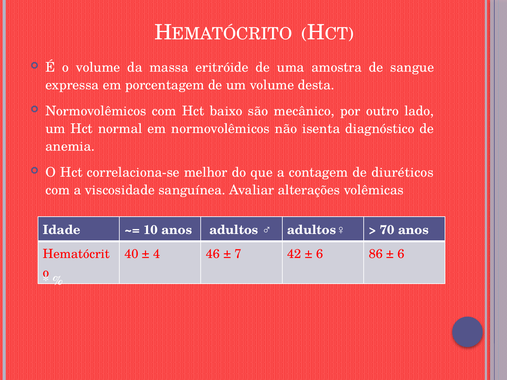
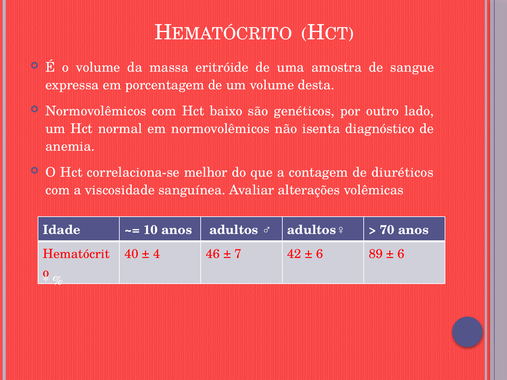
mecânico: mecânico -> genéticos (304, 111)
86: 86 -> 89 (376, 254)
